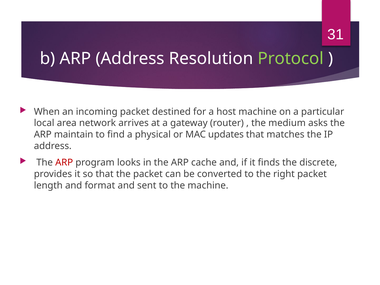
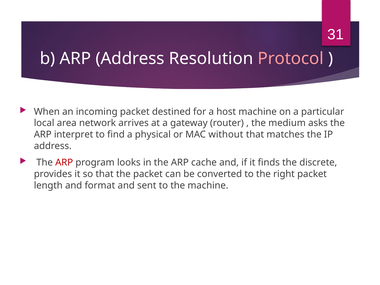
Protocol colour: light green -> pink (291, 58)
maintain: maintain -> interpret (74, 135)
updates: updates -> without (226, 135)
